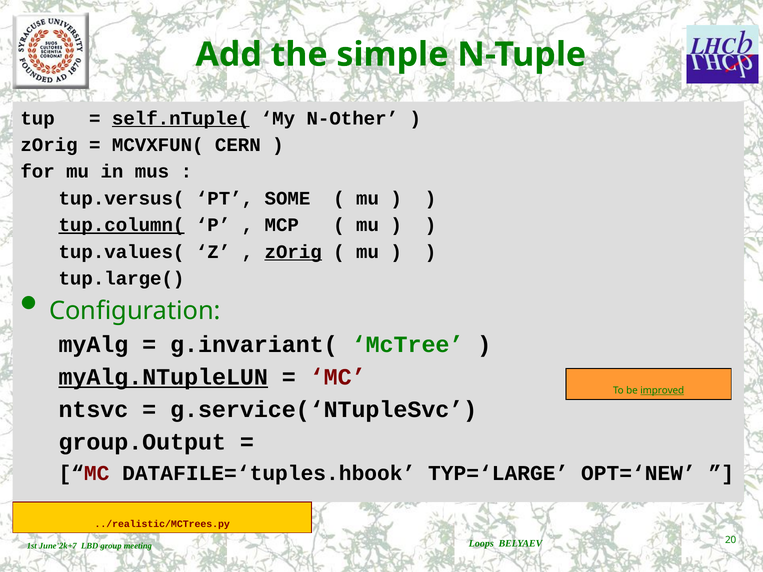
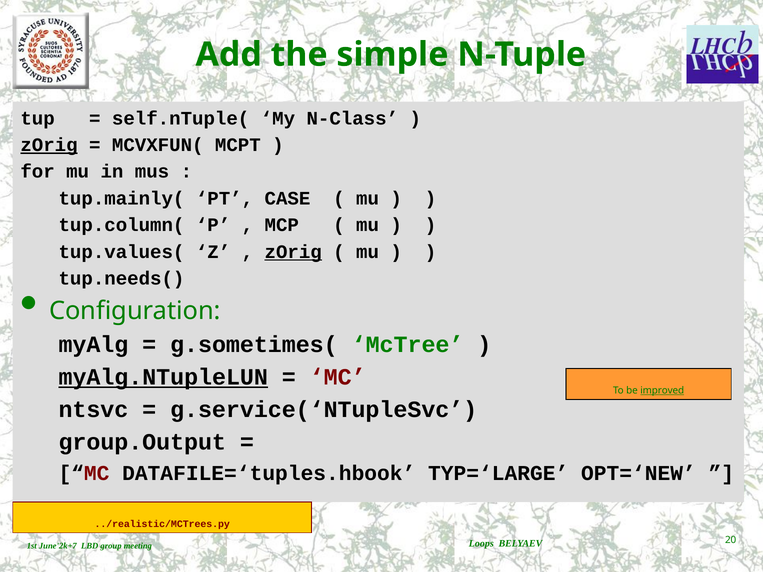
self.nTuple( underline: present -> none (181, 118)
N-Other: N-Other -> N-Class (352, 118)
zOrig underline: none -> present (49, 145)
CERN: CERN -> MCPT (238, 145)
tup.versus(: tup.versus( -> tup.mainly( (121, 198)
SOME: SOME -> CASE (287, 198)
tup.column( underline: present -> none (121, 225)
tup.large(: tup.large( -> tup.needs( (121, 279)
g.invariant(: g.invariant( -> g.sometimes( (254, 345)
